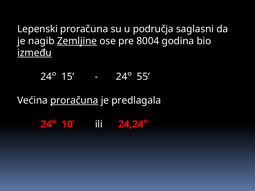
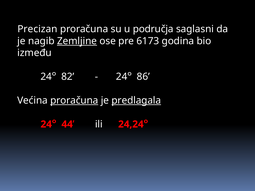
Lepenski: Lepenski -> Precizan (37, 29)
8004: 8004 -> 6173 (148, 41)
između underline: present -> none (35, 53)
15: 15 -> 82 (68, 77)
55: 55 -> 86 (143, 77)
predlagala underline: none -> present (136, 101)
10: 10 -> 44 (67, 124)
